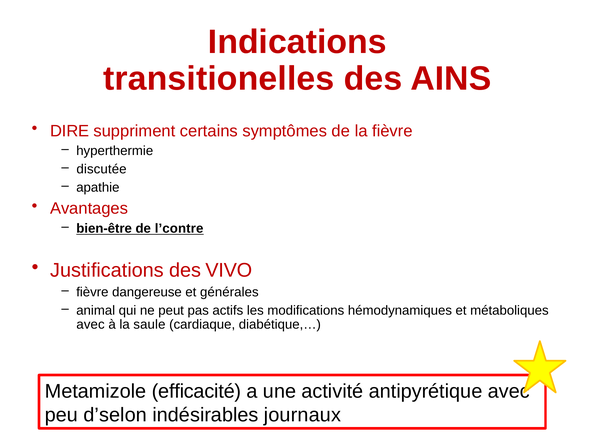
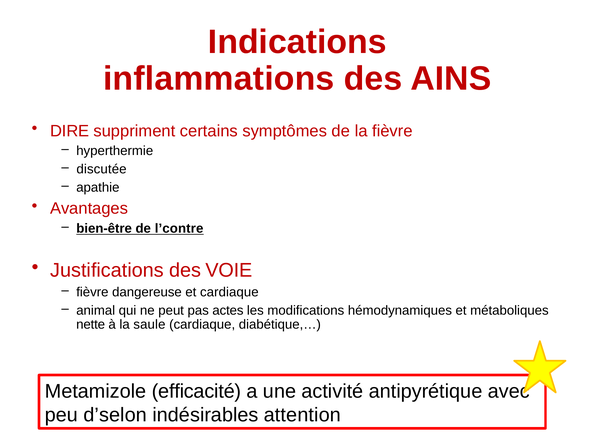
transitionelles: transitionelles -> inflammations (219, 79)
VIVO: VIVO -> VOIE (229, 271)
et générales: générales -> cardiaque (229, 292)
actifs: actifs -> actes (228, 311)
avec: avec -> nette (91, 325)
journaux: journaux -> attention (302, 415)
